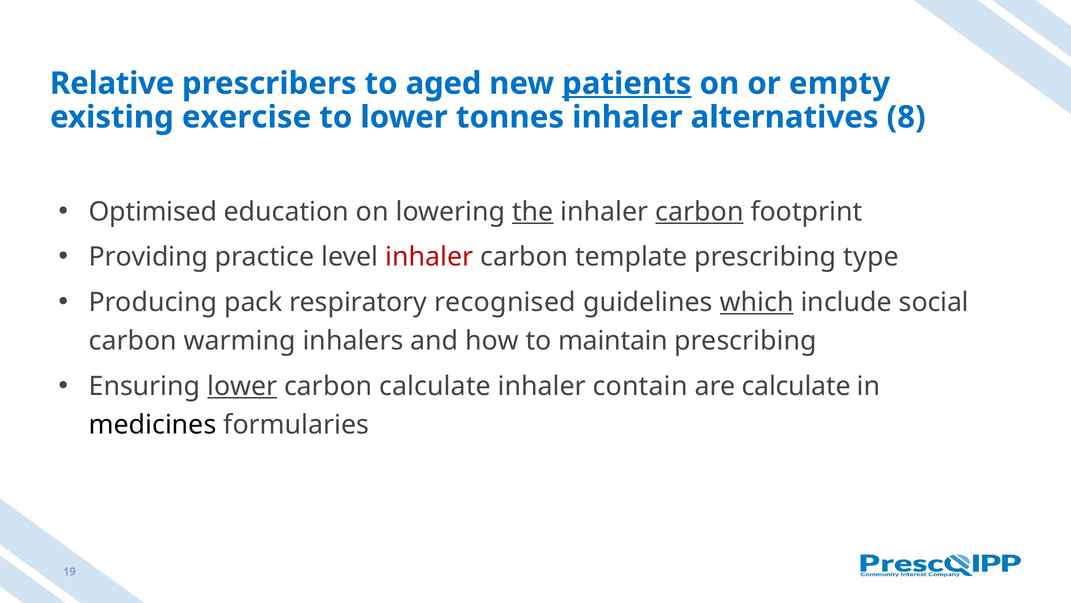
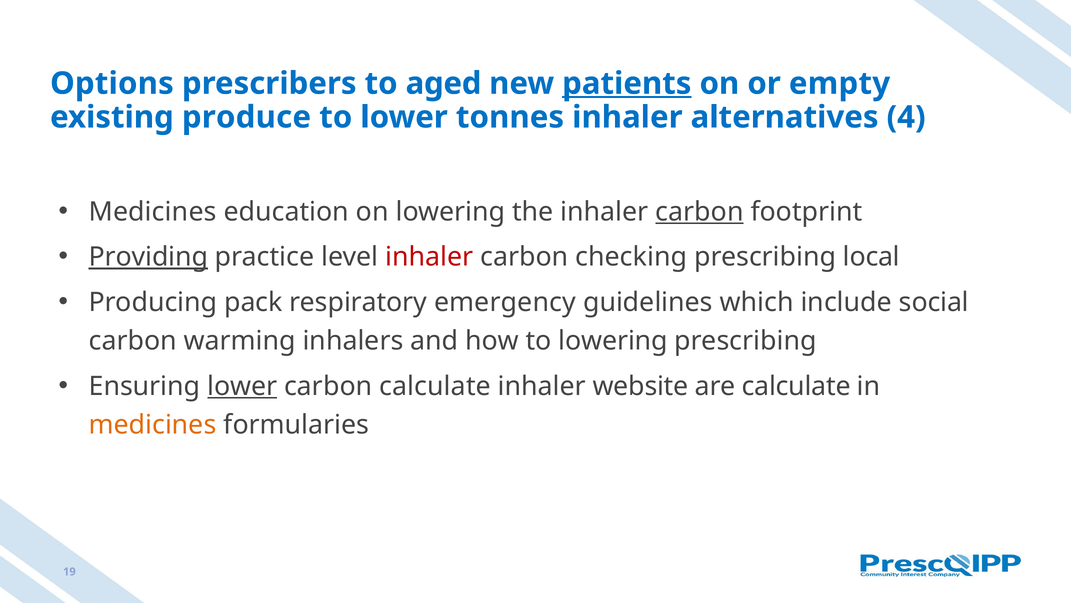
Relative: Relative -> Options (112, 83)
exercise: exercise -> produce (246, 117)
8: 8 -> 4 (906, 117)
Optimised: Optimised -> Medicines (153, 211)
the underline: present -> none (533, 211)
Providing underline: none -> present (148, 257)
template: template -> checking (631, 257)
type: type -> local (871, 257)
recognised: recognised -> emergency (505, 302)
which underline: present -> none (757, 302)
to maintain: maintain -> lowering (613, 341)
contain: contain -> website (640, 386)
medicines colour: black -> orange (153, 424)
